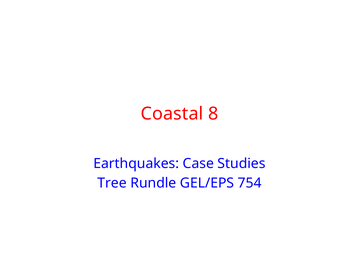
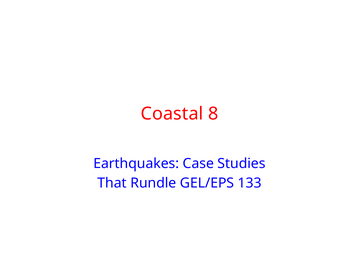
Tree: Tree -> That (112, 183)
754: 754 -> 133 (250, 183)
